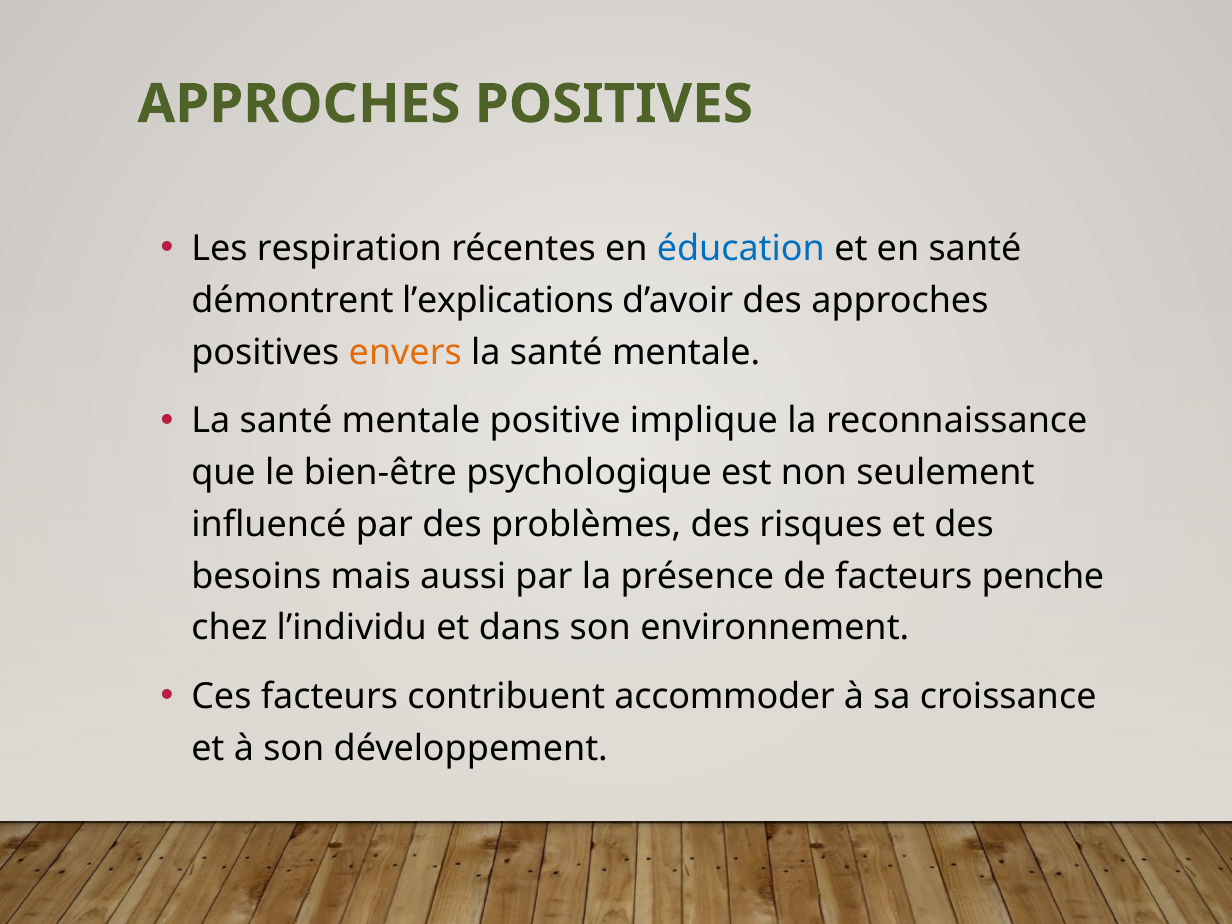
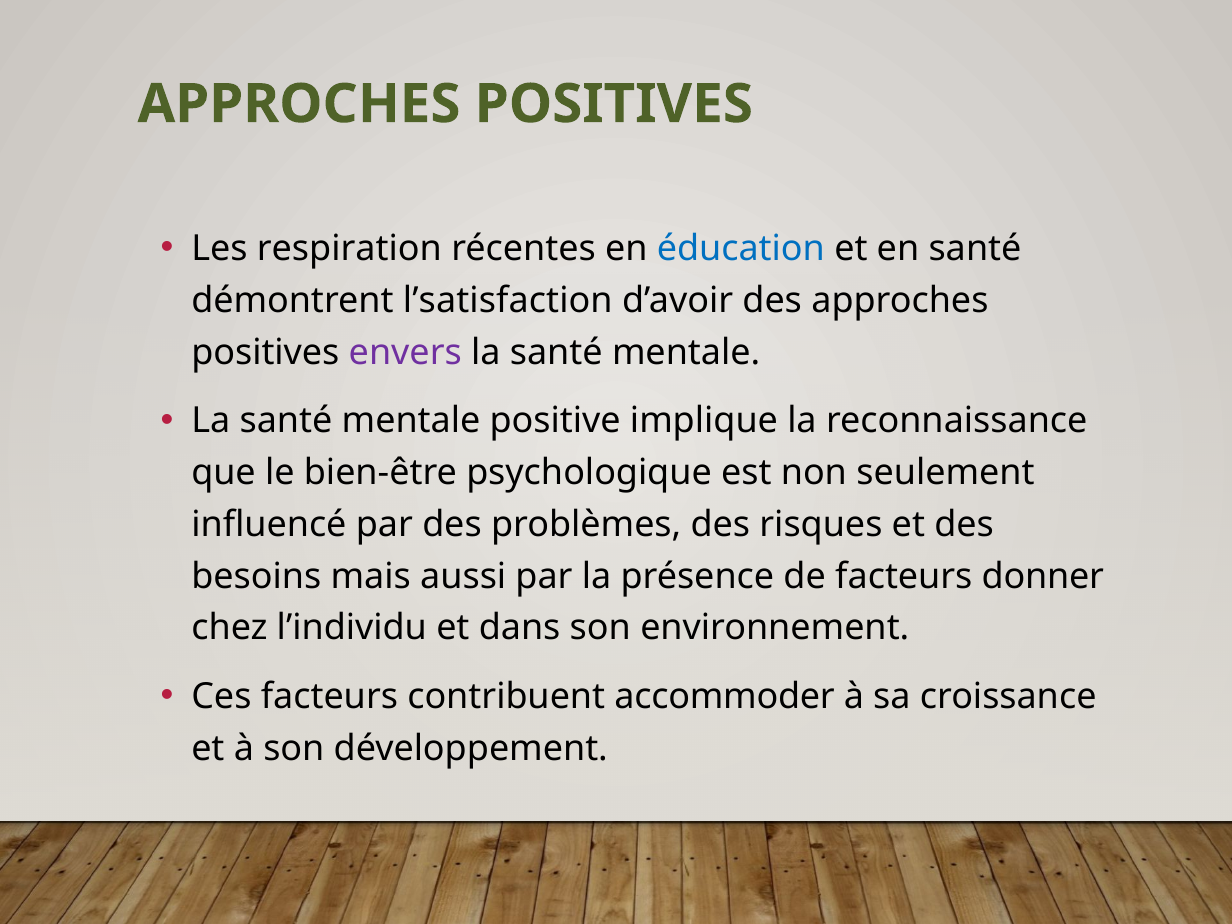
l’explications: l’explications -> l’satisfaction (508, 301)
envers colour: orange -> purple (405, 352)
penche: penche -> donner (1043, 576)
